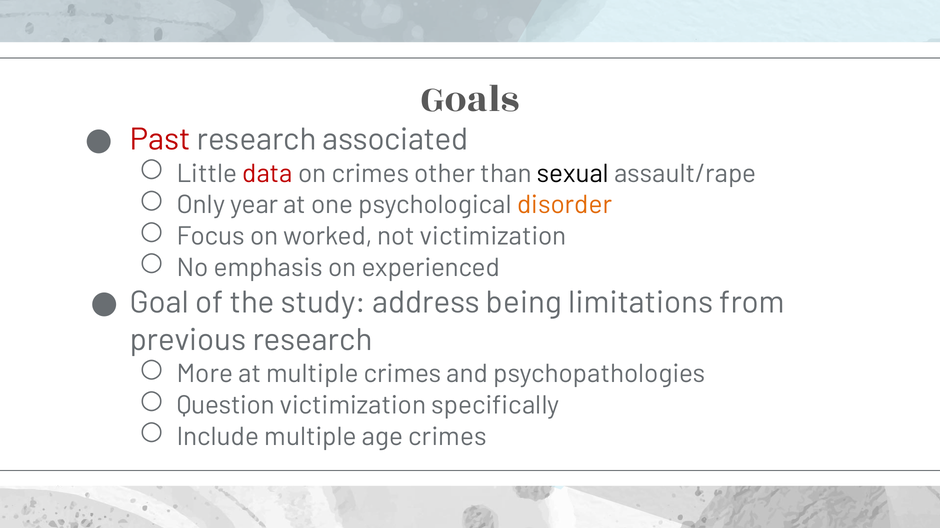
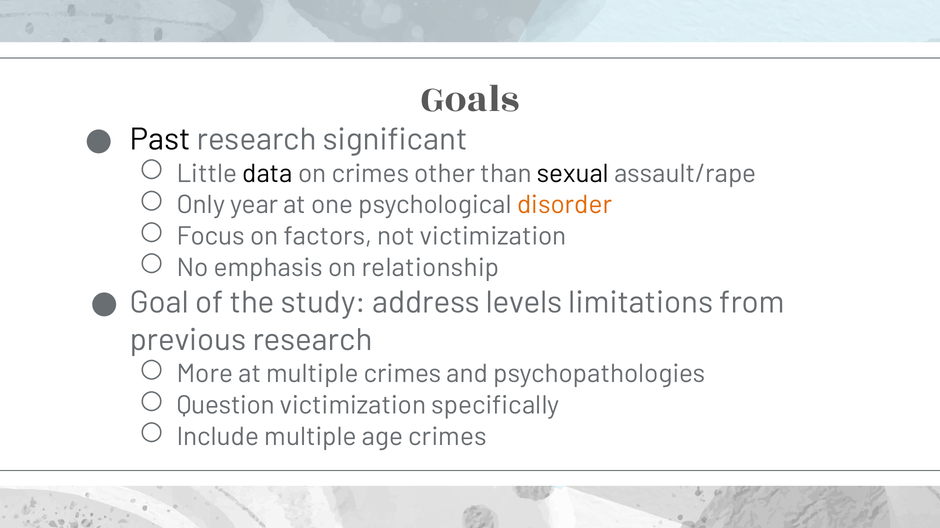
Past colour: red -> black (160, 140)
associated: associated -> significant (395, 140)
data colour: red -> black (268, 174)
worked: worked -> factors (328, 237)
experienced: experienced -> relationship (431, 268)
being: being -> levels (524, 303)
